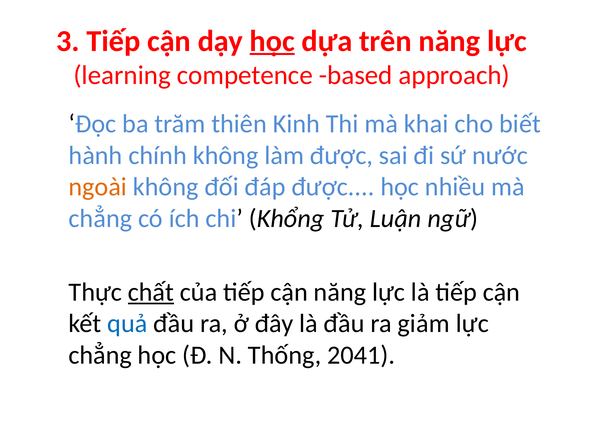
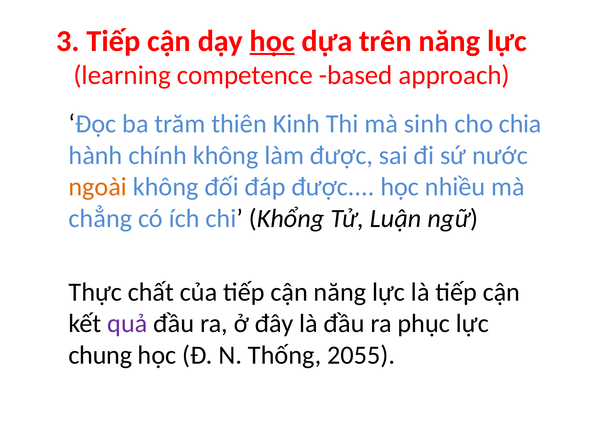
khai: khai -> sinh (426, 124)
biết: biết -> chia (520, 124)
chất underline: present -> none (151, 292)
quả colour: blue -> purple (127, 323)
giảm: giảm -> phục (424, 323)
chẳng: chẳng -> chung (100, 355)
2041: 2041 -> 2055 (361, 355)
